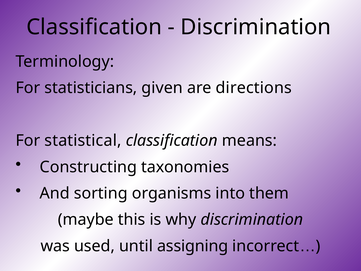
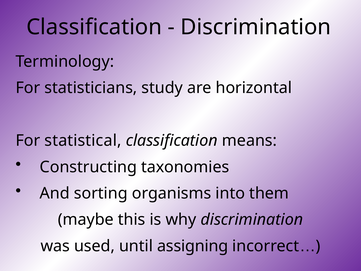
given: given -> study (162, 88)
directions: directions -> horizontal (254, 88)
